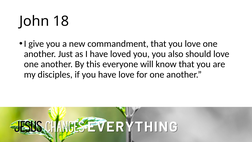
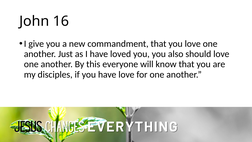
18: 18 -> 16 (61, 21)
